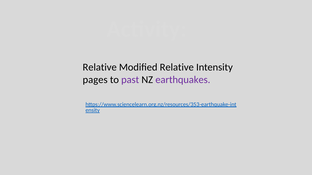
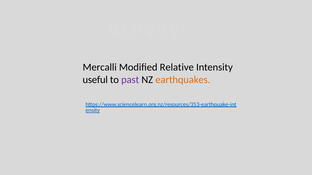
Relative: Relative -> Mercalli (100, 68)
pages: pages -> useful (95, 80)
earthquakes colour: purple -> orange (183, 80)
